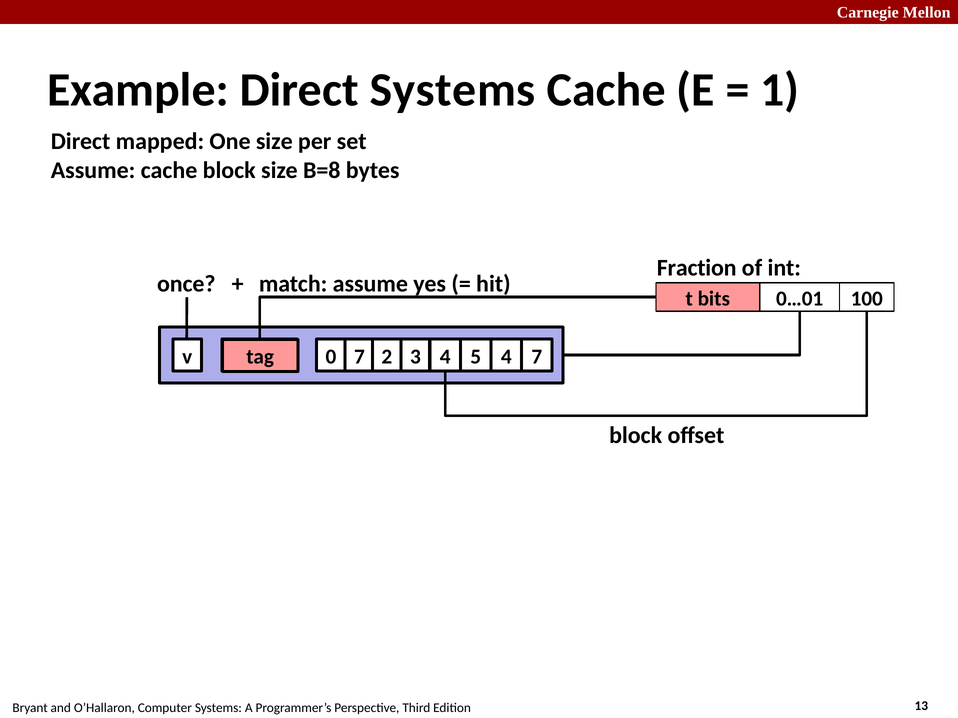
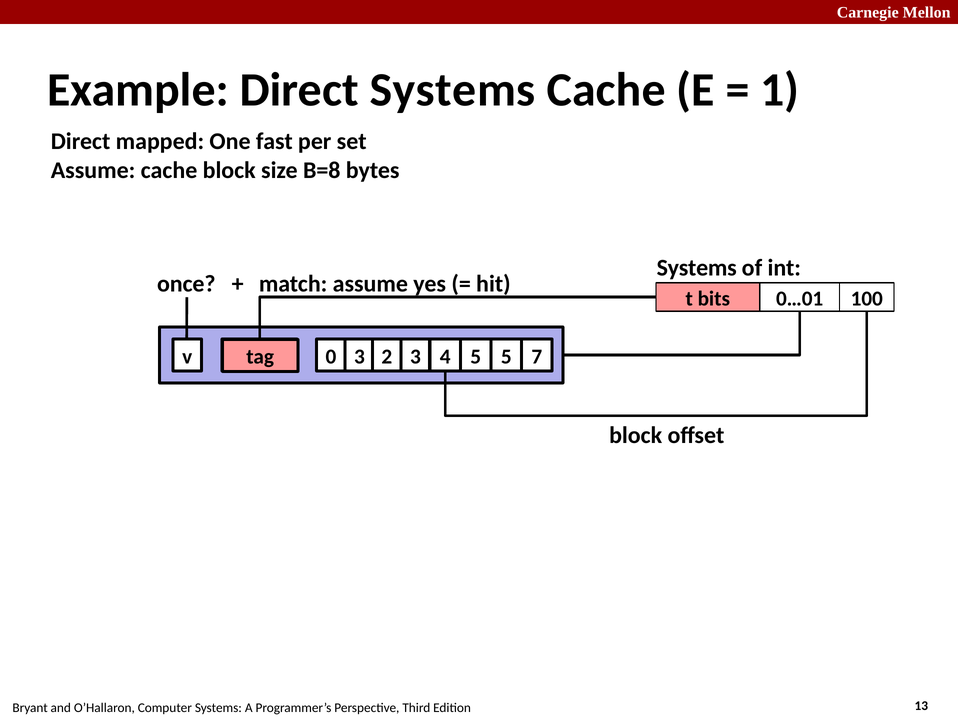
One size: size -> fast (274, 142)
Fraction: Fraction -> Systems (697, 268)
0 7: 7 -> 3 (359, 357)
3 4: 4 -> 5 (506, 357)
